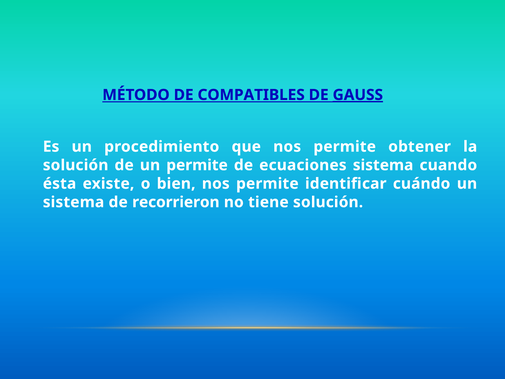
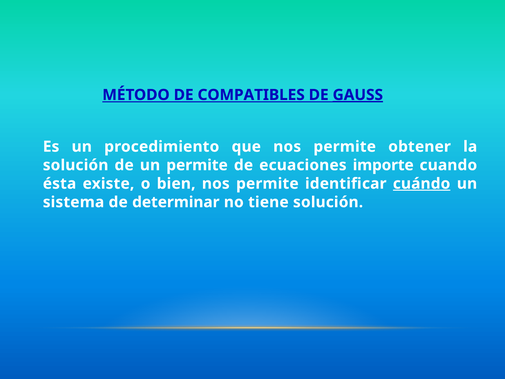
ecuaciones sistema: sistema -> importe (383, 165)
cuándo underline: none -> present (422, 184)
recorrieron: recorrieron -> determinar (176, 202)
